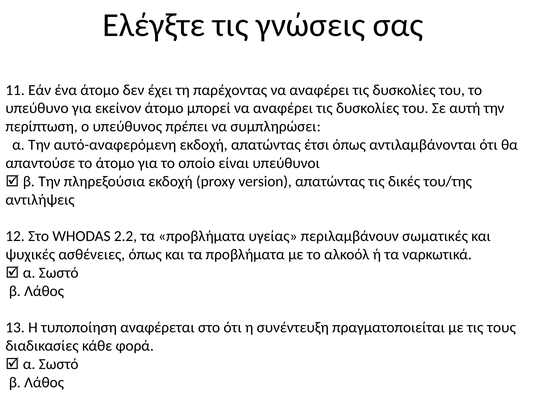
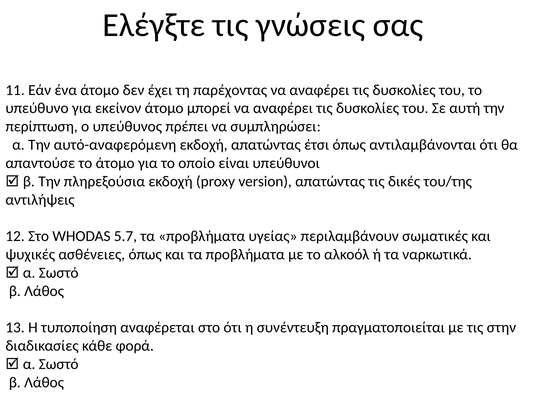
2.2: 2.2 -> 5.7 (125, 236)
τους: τους -> στην (501, 328)
